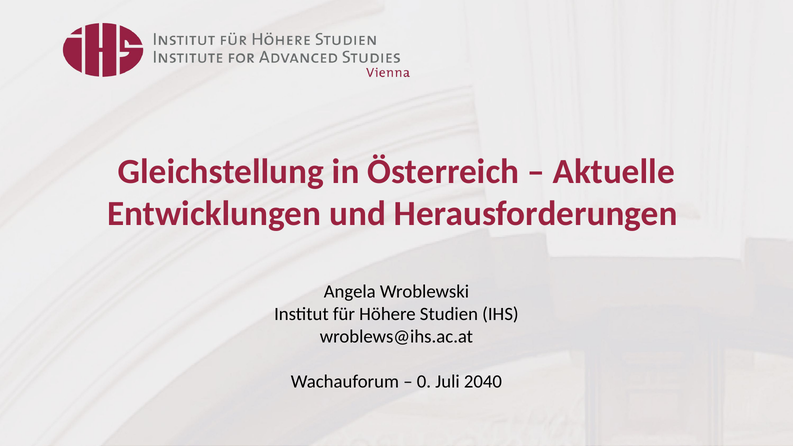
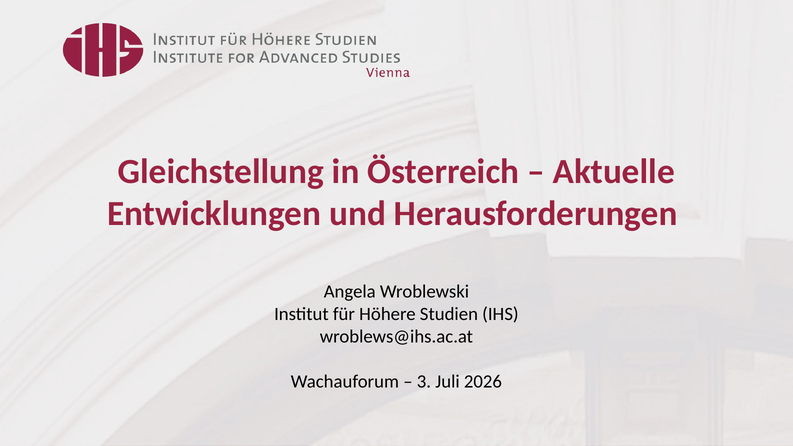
0: 0 -> 3 (424, 382)
2040: 2040 -> 2026 (483, 382)
